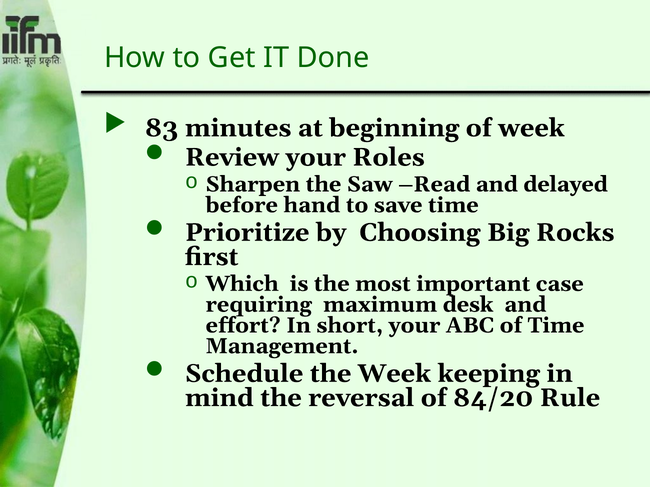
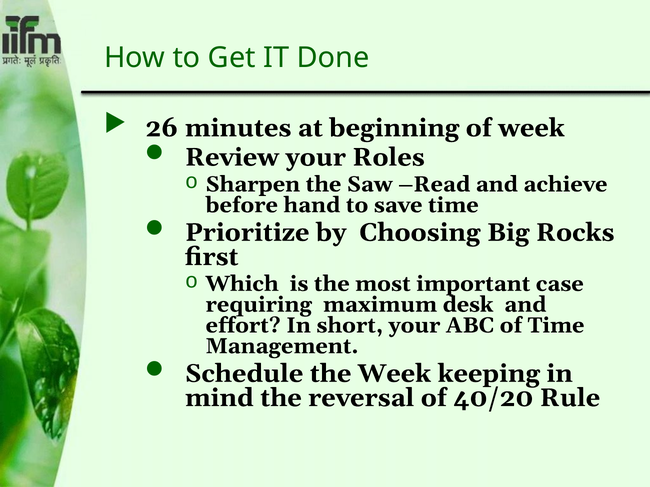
83: 83 -> 26 (162, 128)
delayed: delayed -> achieve (565, 184)
84/20: 84/20 -> 40/20 (493, 398)
